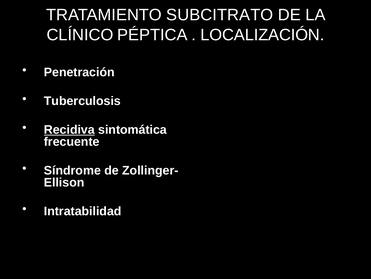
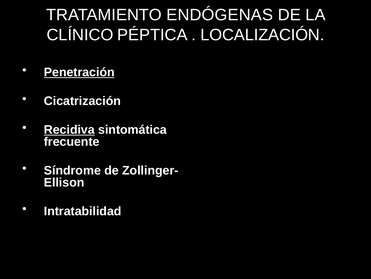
SUBCITRATO: SUBCITRATO -> ENDÓGENAS (220, 15)
Penetración underline: none -> present (79, 72)
Tuberculosis: Tuberculosis -> Cicatrización (82, 101)
